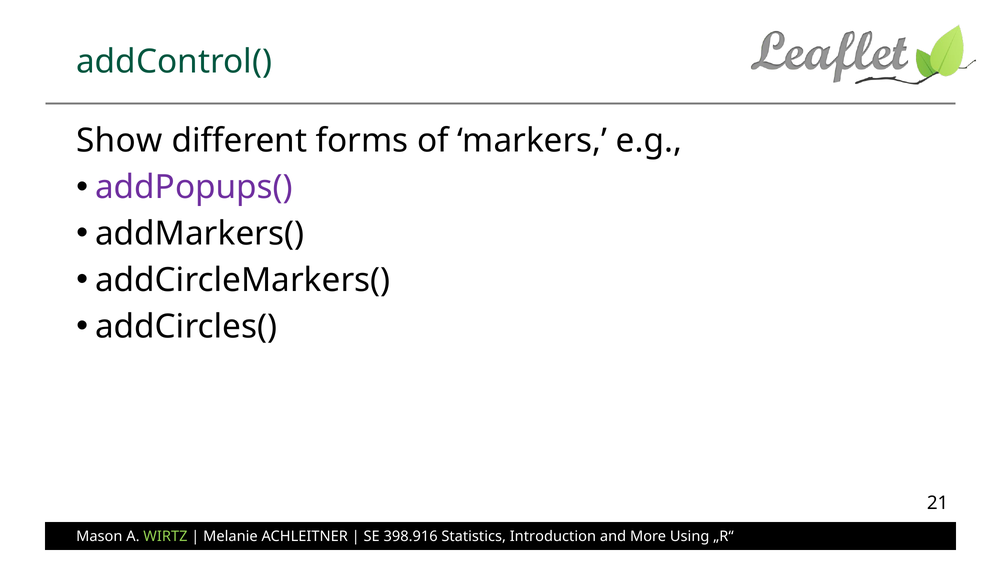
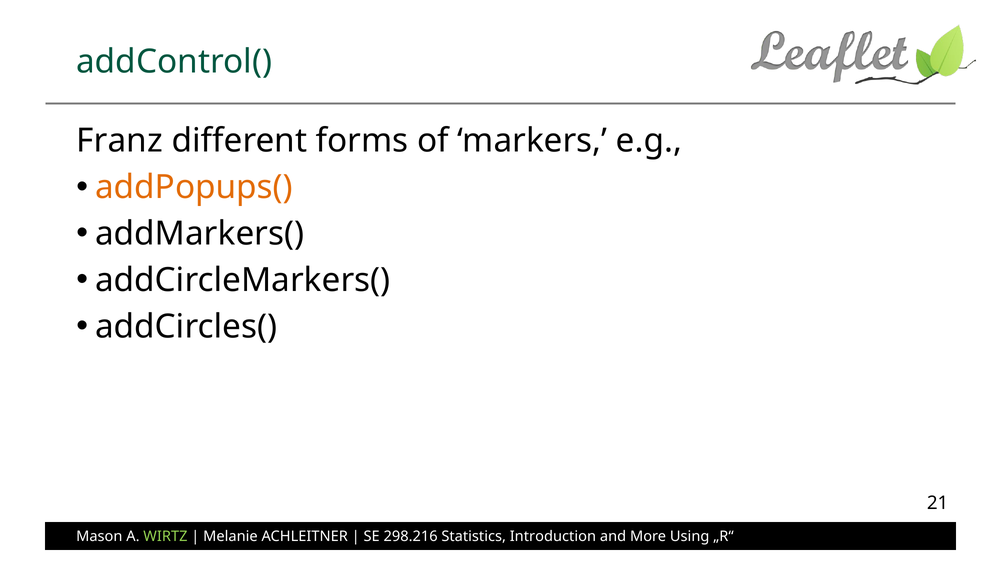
Show: Show -> Franz (120, 141)
addPopups( colour: purple -> orange (194, 187)
398.916: 398.916 -> 298.216 (411, 536)
